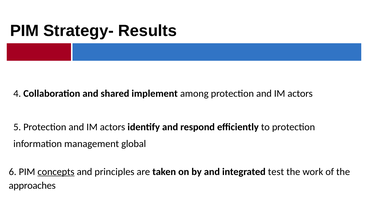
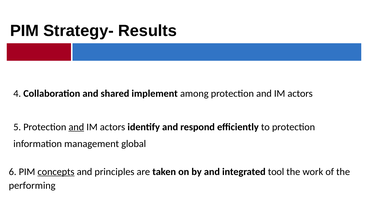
and underline: none -> present (76, 127)
test: test -> tool (276, 172)
approaches: approaches -> performing (32, 186)
